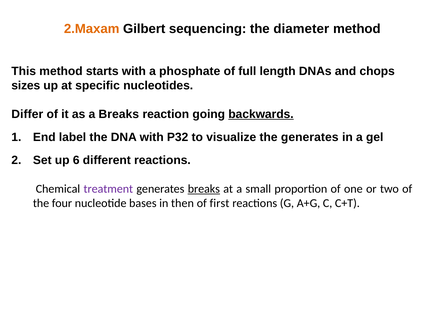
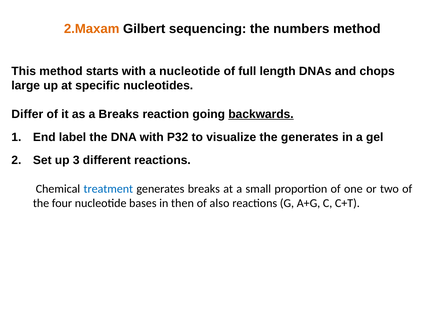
diameter: diameter -> numbers (301, 29)
a phosphate: phosphate -> nucleotide (190, 71)
sizes: sizes -> large (26, 86)
6: 6 -> 3 (76, 160)
treatment colour: purple -> blue (108, 189)
breaks underline: present -> none (204, 189)
first: first -> also (219, 203)
